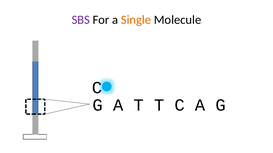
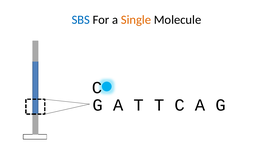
SBS colour: purple -> blue (81, 20)
